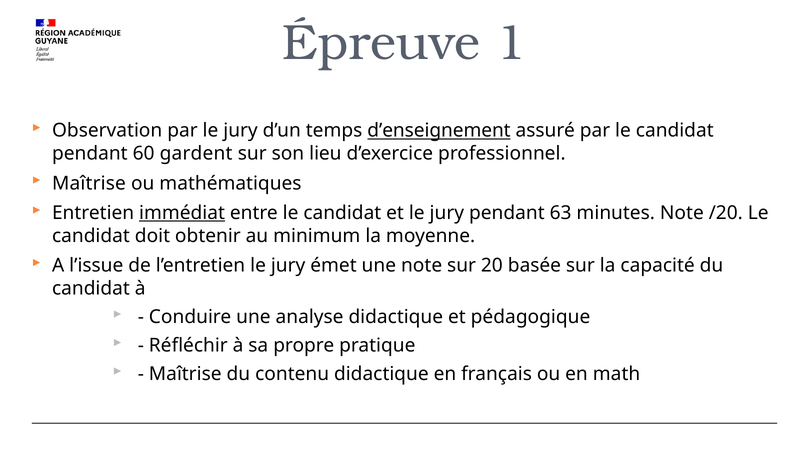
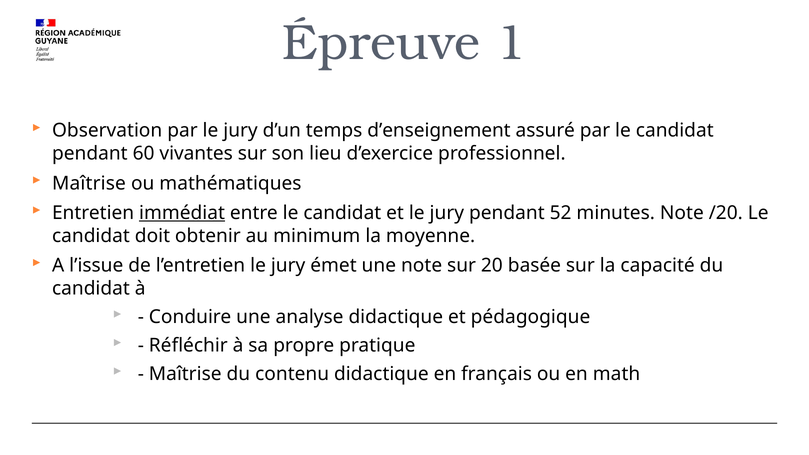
d’enseignement underline: present -> none (439, 131)
gardent: gardent -> vivantes (196, 154)
63: 63 -> 52 (561, 213)
